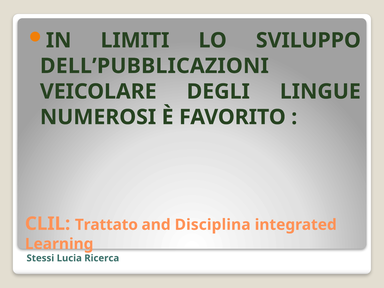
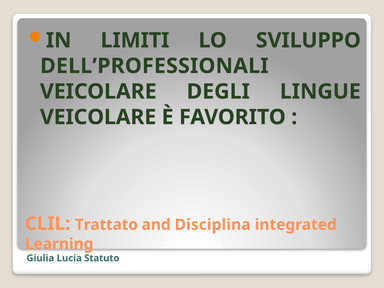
DELL’PUBBLICAZIONI: DELL’PUBBLICAZIONI -> DELL’PROFESSIONALI (154, 66)
NUMEROSI: NUMEROSI -> VEICOLARE (98, 117)
Stessi: Stessi -> Giulia (40, 258)
Ricerca: Ricerca -> Statuto (102, 258)
